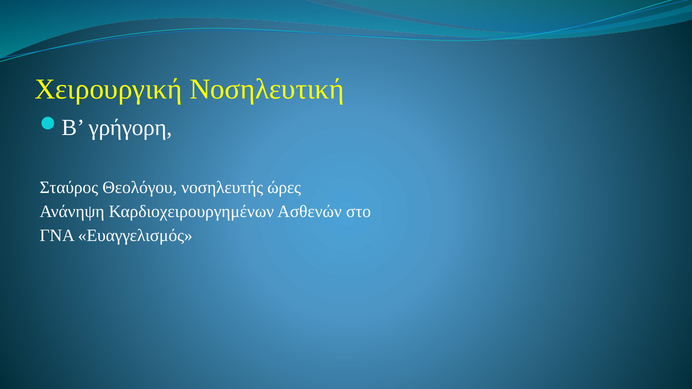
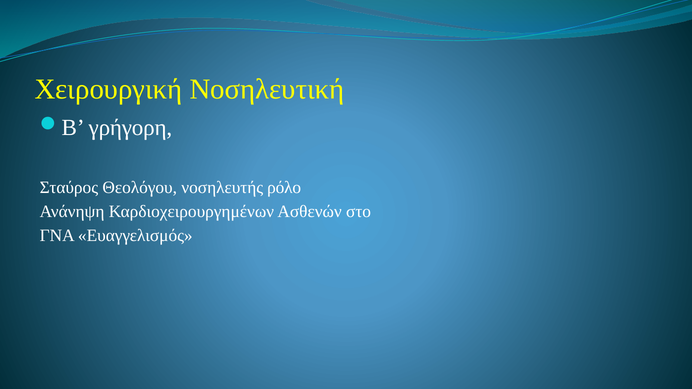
ώρες: ώρες -> ρόλο (284, 187)
